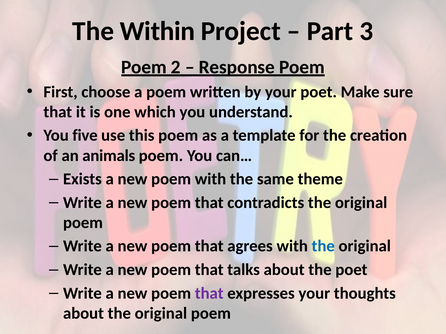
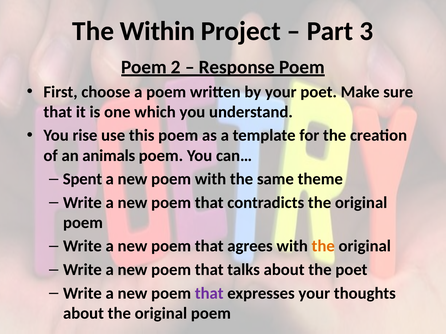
five: five -> rise (85, 136)
Exists: Exists -> Spent (82, 179)
the colour: blue -> orange (323, 247)
